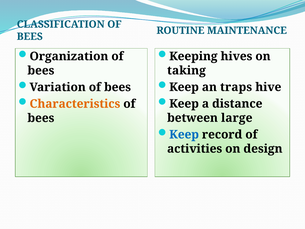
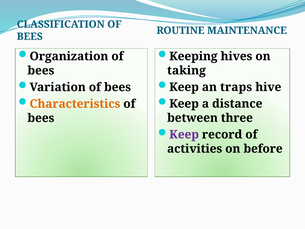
large: large -> three (237, 118)
Keep colour: blue -> purple (184, 134)
design: design -> before (263, 149)
